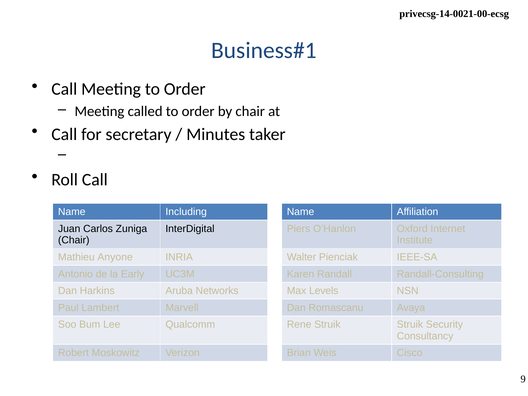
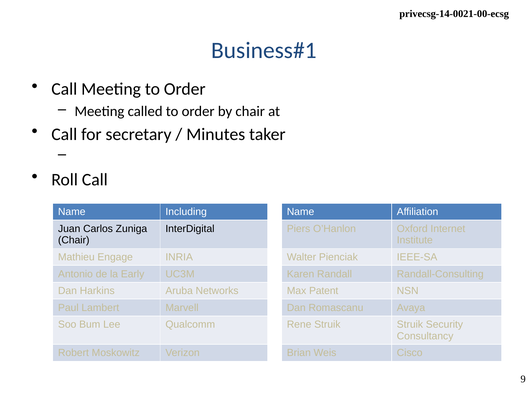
Anyone: Anyone -> Engage (115, 257)
Levels: Levels -> Patent (324, 291)
